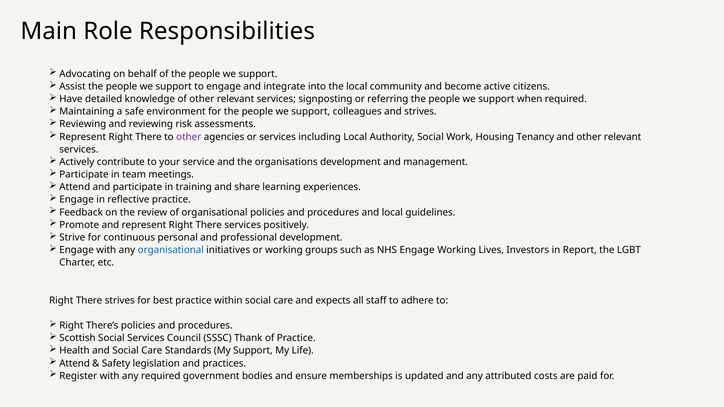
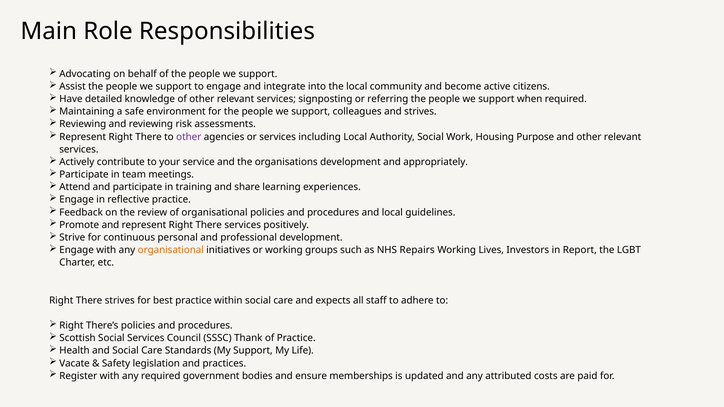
Tenancy: Tenancy -> Purpose (535, 137)
management: management -> appropriately (436, 162)
organisational colour: blue -> orange (171, 250)
NHS Engage: Engage -> Repairs (417, 250)
Attend: Attend -> Vacate (75, 364)
